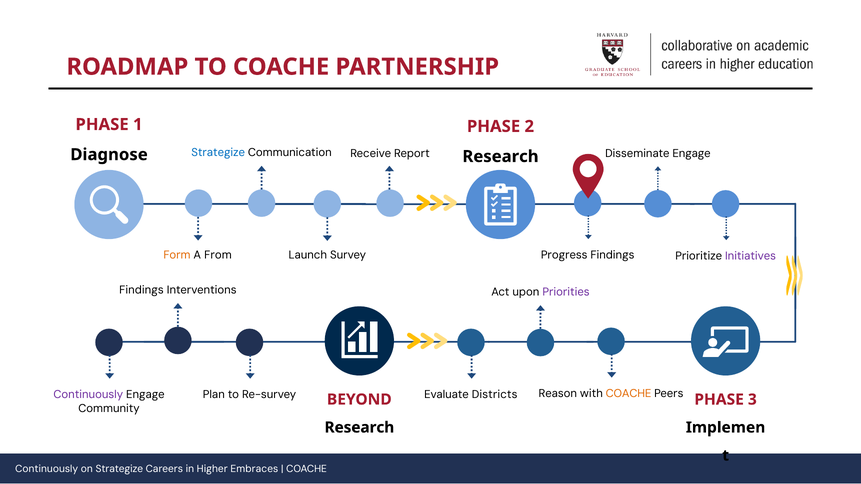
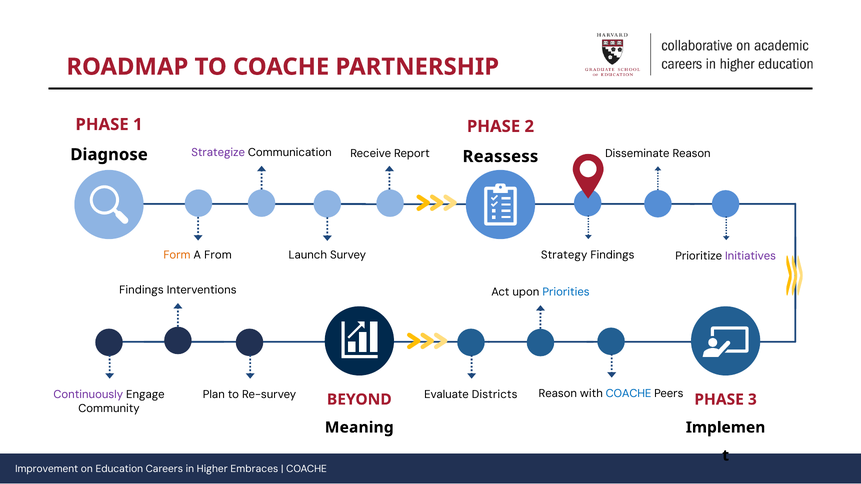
Strategize colour: blue -> purple (218, 153)
Disseminate Engage: Engage -> Reason (692, 153)
Research: Research -> Reassess (500, 157)
Progress: Progress -> Strategy (564, 255)
Priorities colour: purple -> blue (566, 292)
COACHE colour: orange -> blue (629, 394)
Research: Research -> Meaning (359, 428)
Continuously: Continuously -> Improvement (47, 469)
on Strategize: Strategize -> Education (119, 469)
